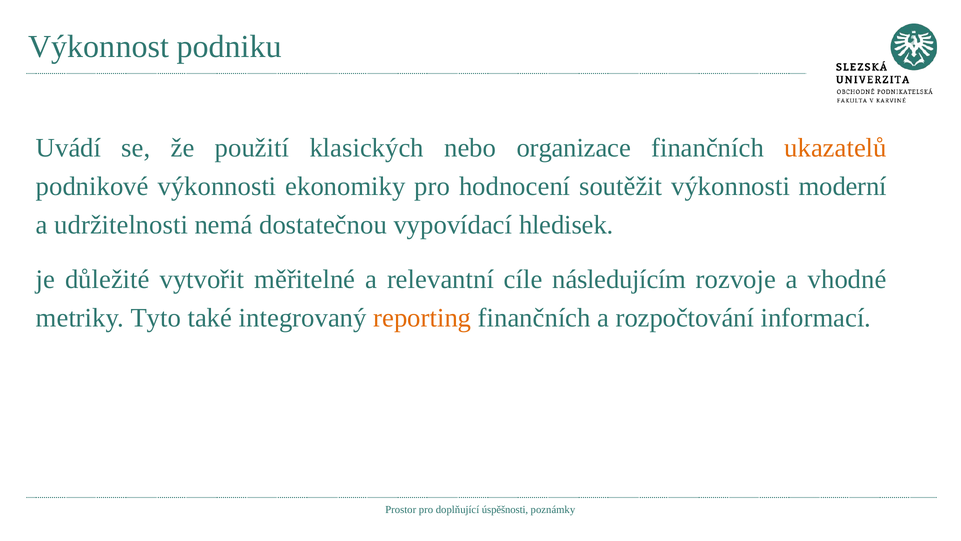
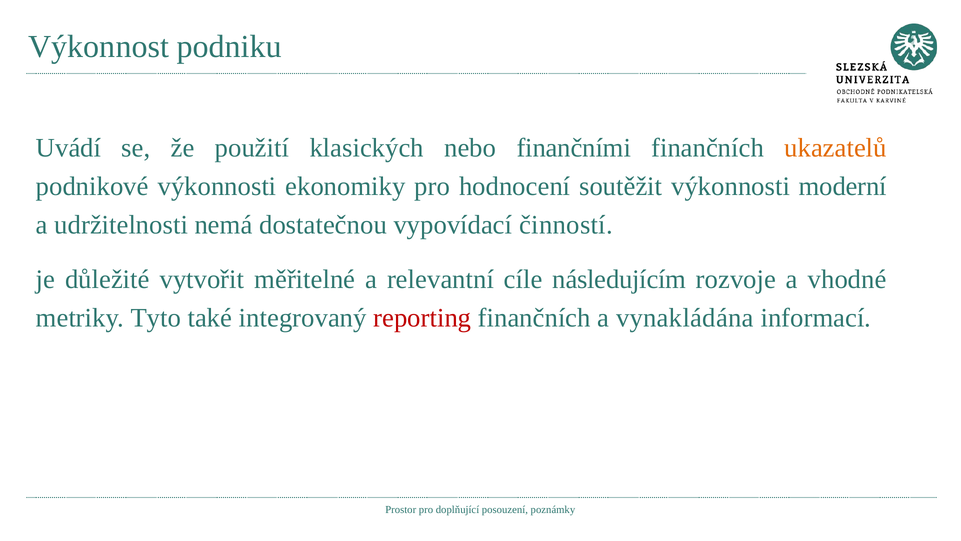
organizace: organizace -> finančními (574, 148)
hledisek: hledisek -> činností (566, 225)
reporting colour: orange -> red (422, 318)
rozpočtování: rozpočtování -> vynakládána (685, 318)
úspěšnosti: úspěšnosti -> posouzení (505, 509)
